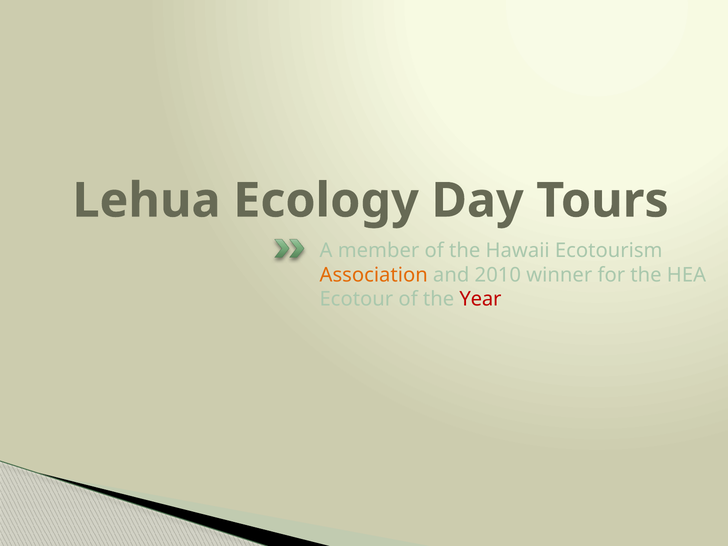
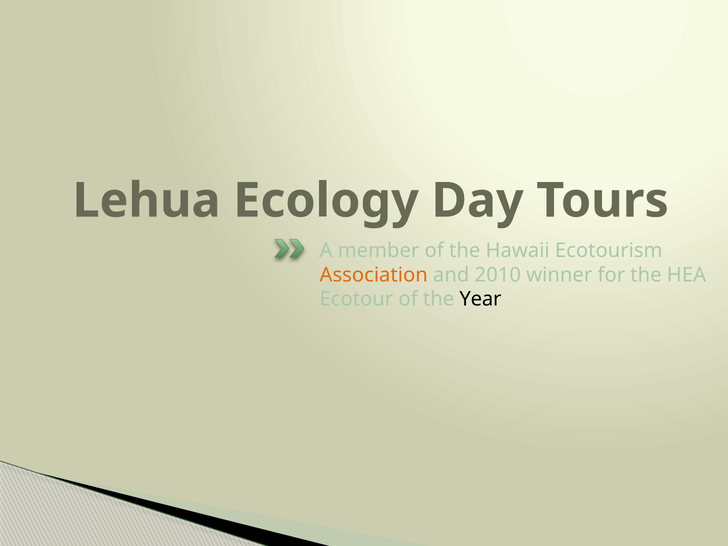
Year colour: red -> black (480, 299)
